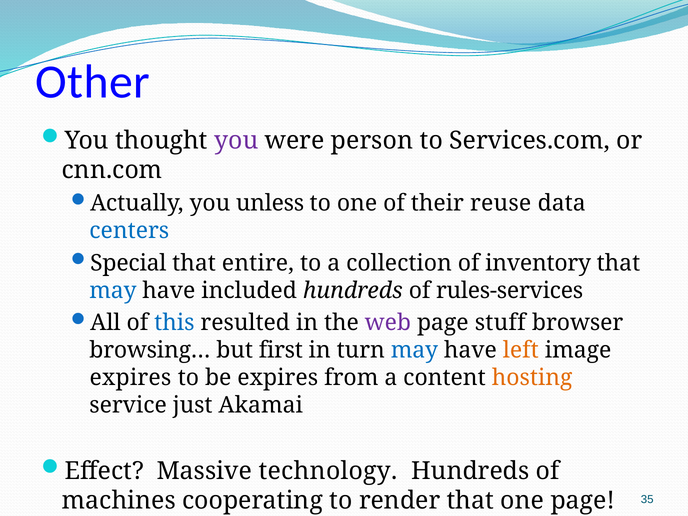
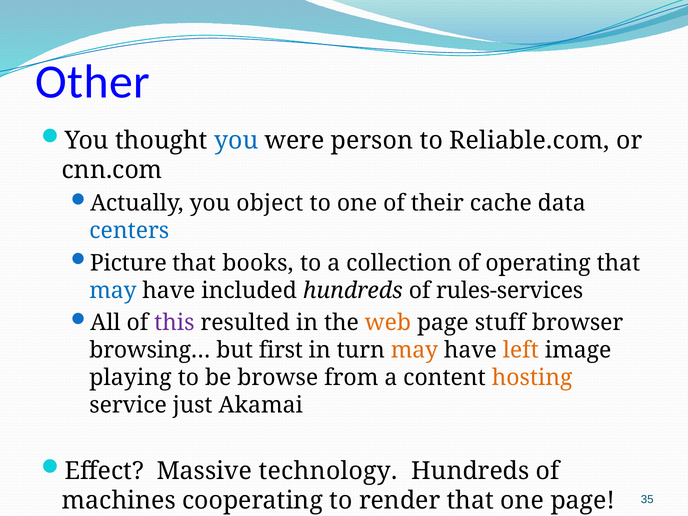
you colour: purple -> blue (236, 140)
Services.com: Services.com -> Reliable.com (529, 140)
unless: unless -> object (270, 203)
reuse: reuse -> cache (501, 203)
Special: Special -> Picture (128, 263)
entire: entire -> books (258, 263)
inventory: inventory -> operating (538, 263)
this colour: blue -> purple (174, 323)
web colour: purple -> orange (388, 323)
may colour: blue -> orange (414, 350)
expires: expires -> playing (131, 378)
be expires: expires -> browse (278, 378)
